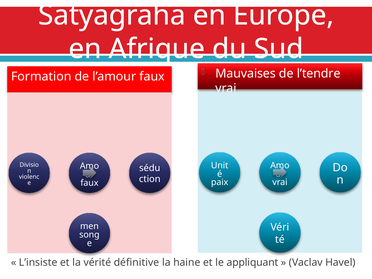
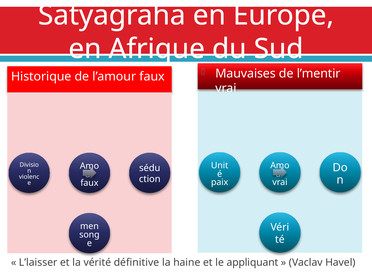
l’tendre: l’tendre -> l’mentir (319, 73)
Formation: Formation -> Historique (41, 76)
L’insiste: L’insiste -> L’laisser (38, 263)
